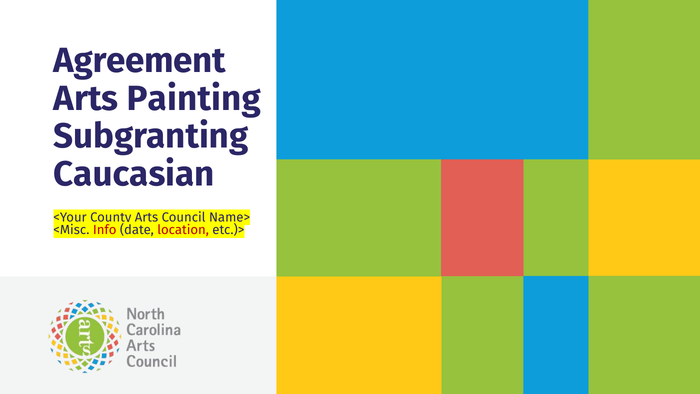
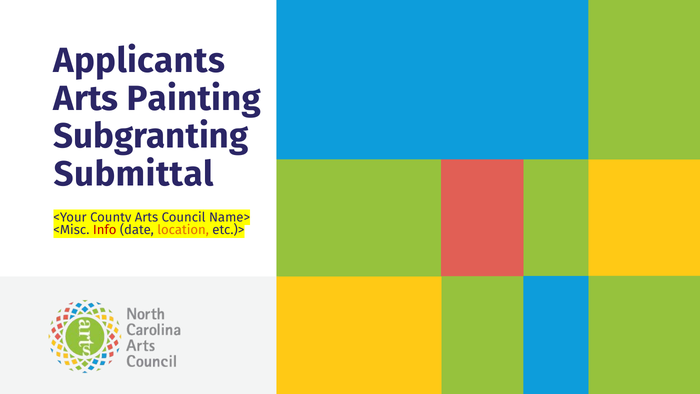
Agreement: Agreement -> Applicants (139, 61)
Caucasian: Caucasian -> Submittal (134, 174)
location colour: red -> orange (183, 230)
